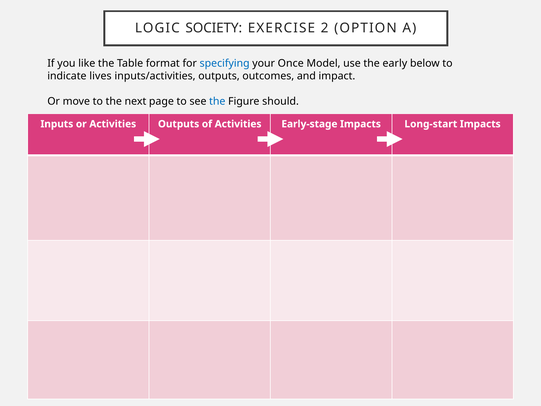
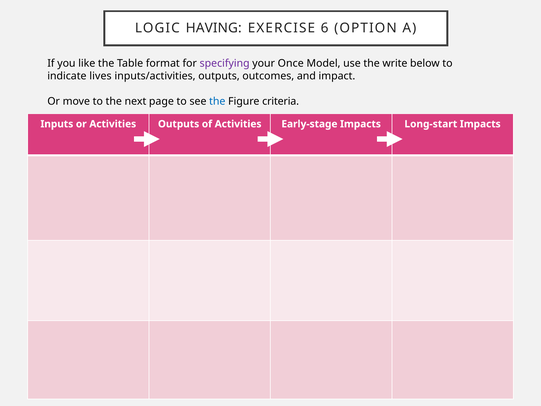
SOCIETY: SOCIETY -> HAVING (214, 28)
2: 2 -> 6 (325, 28)
specifying colour: blue -> purple (225, 63)
early: early -> write (395, 63)
should: should -> criteria (281, 101)
